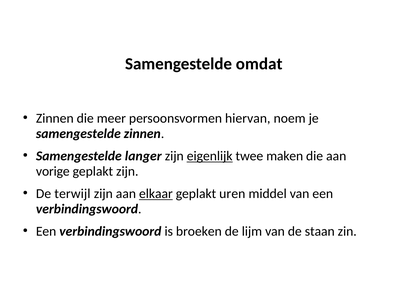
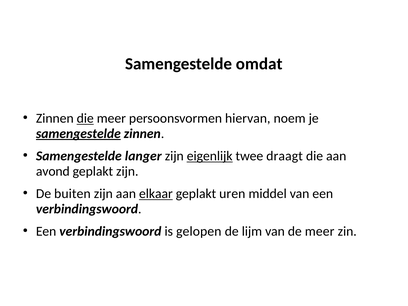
die underline: none -> present (85, 118)
samengestelde underline: none -> present (78, 134)
maken: maken -> draagt (285, 156)
vorige: vorige -> avond (53, 171)
terwijl: terwijl -> buiten (72, 194)
broeken: broeken -> gelopen (199, 231)
de staan: staan -> meer (320, 231)
